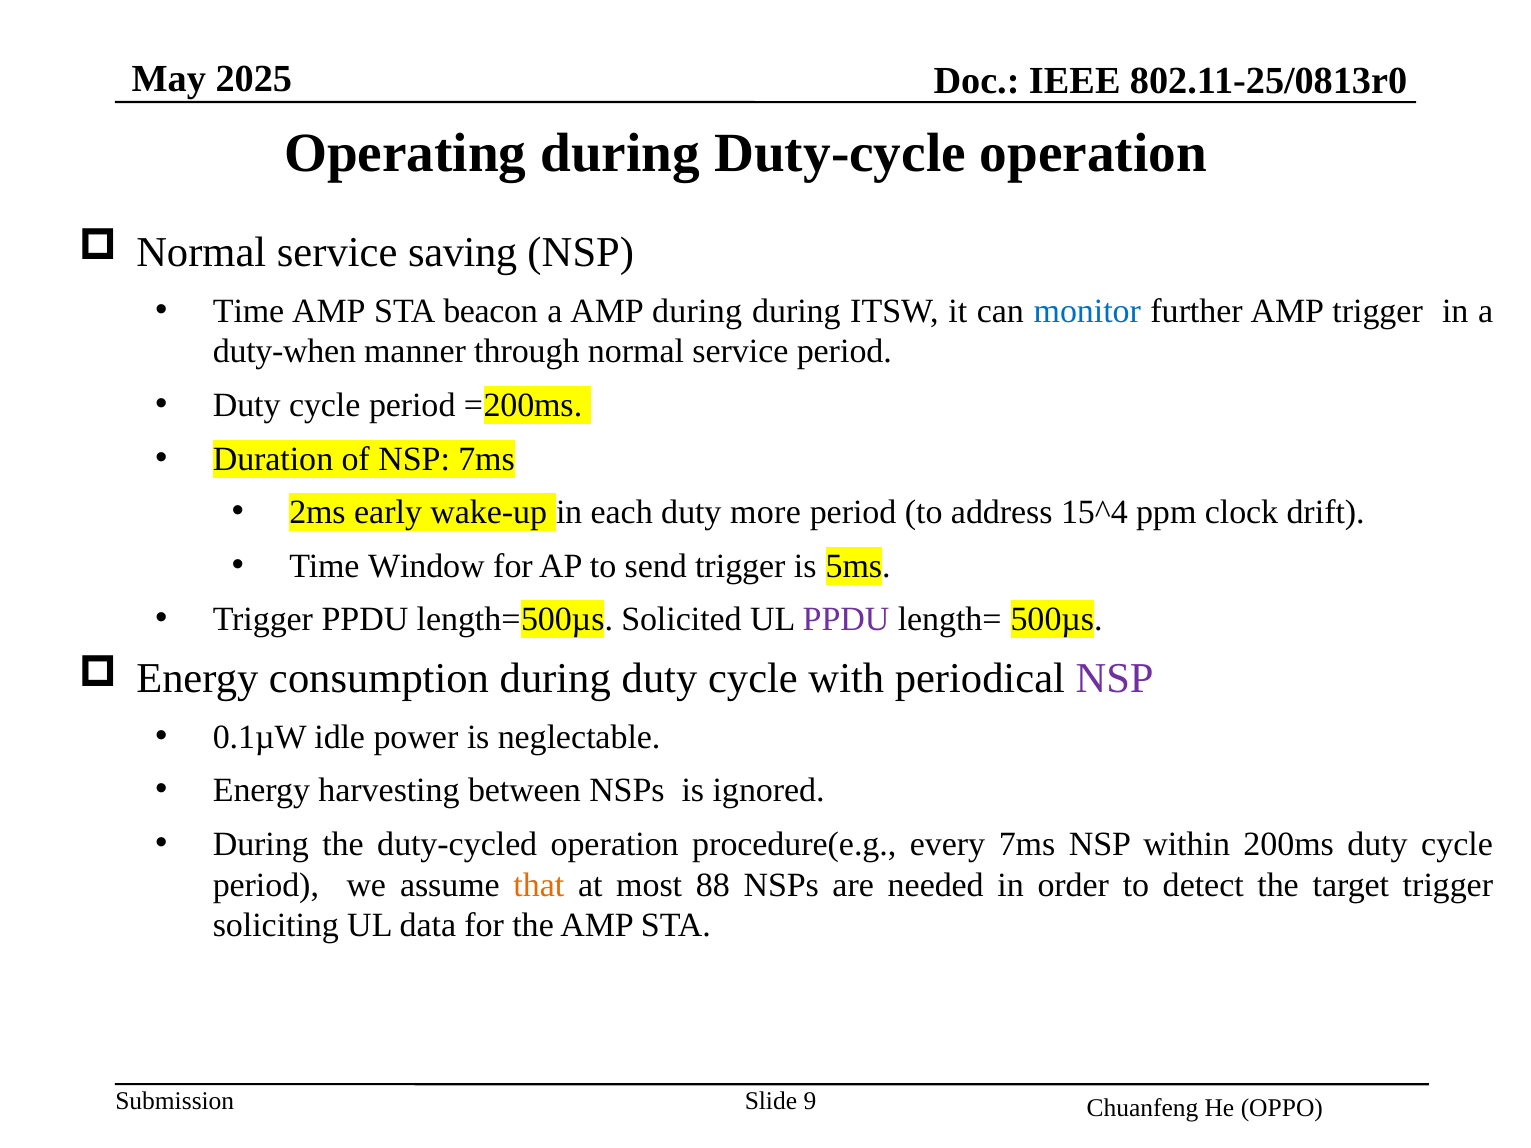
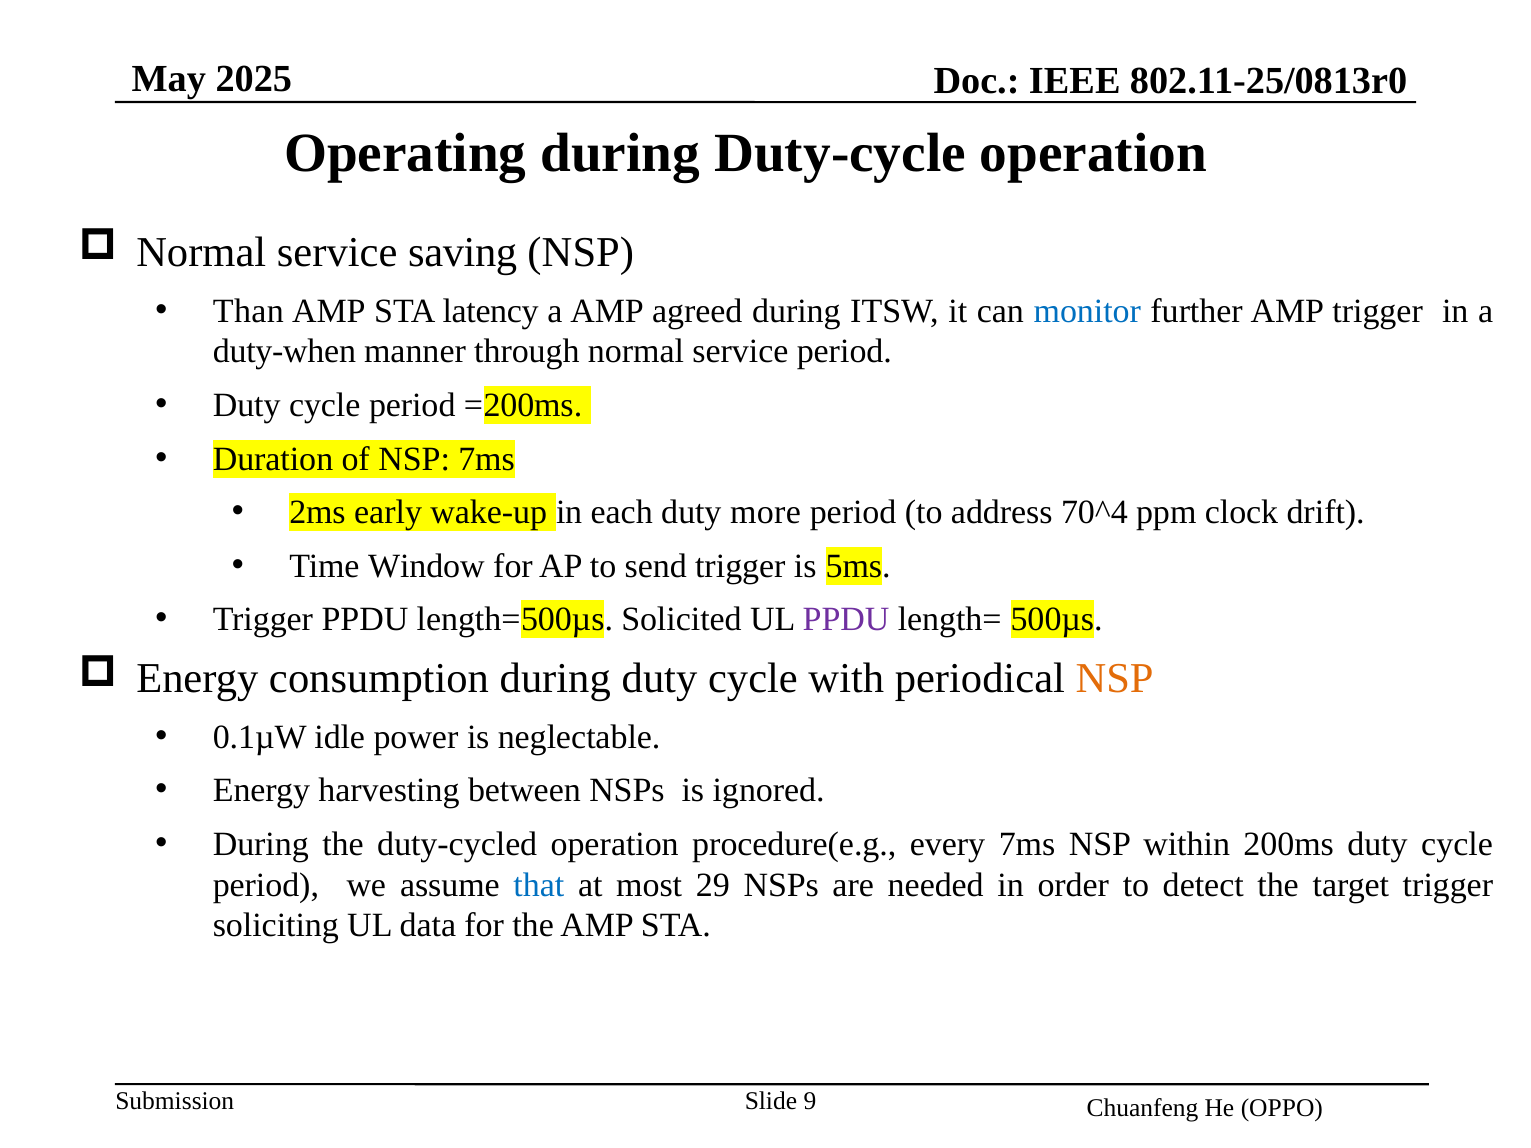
Time: Time -> Than (248, 311)
beacon: beacon -> latency (491, 311)
AMP during: during -> agreed (697, 311)
15^4: 15^4 -> 70^4 (1094, 513)
NSP colour: purple -> orange (1115, 679)
that colour: orange -> blue (539, 885)
88: 88 -> 29 (713, 885)
